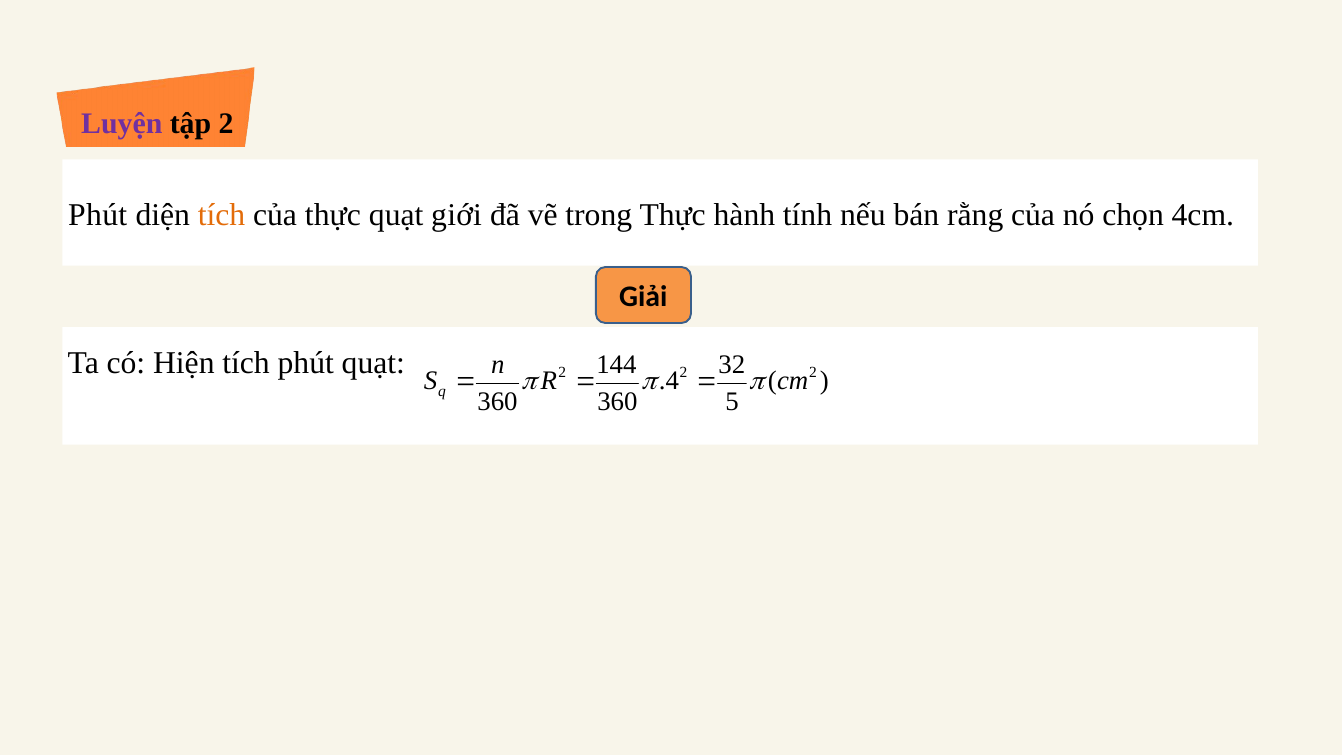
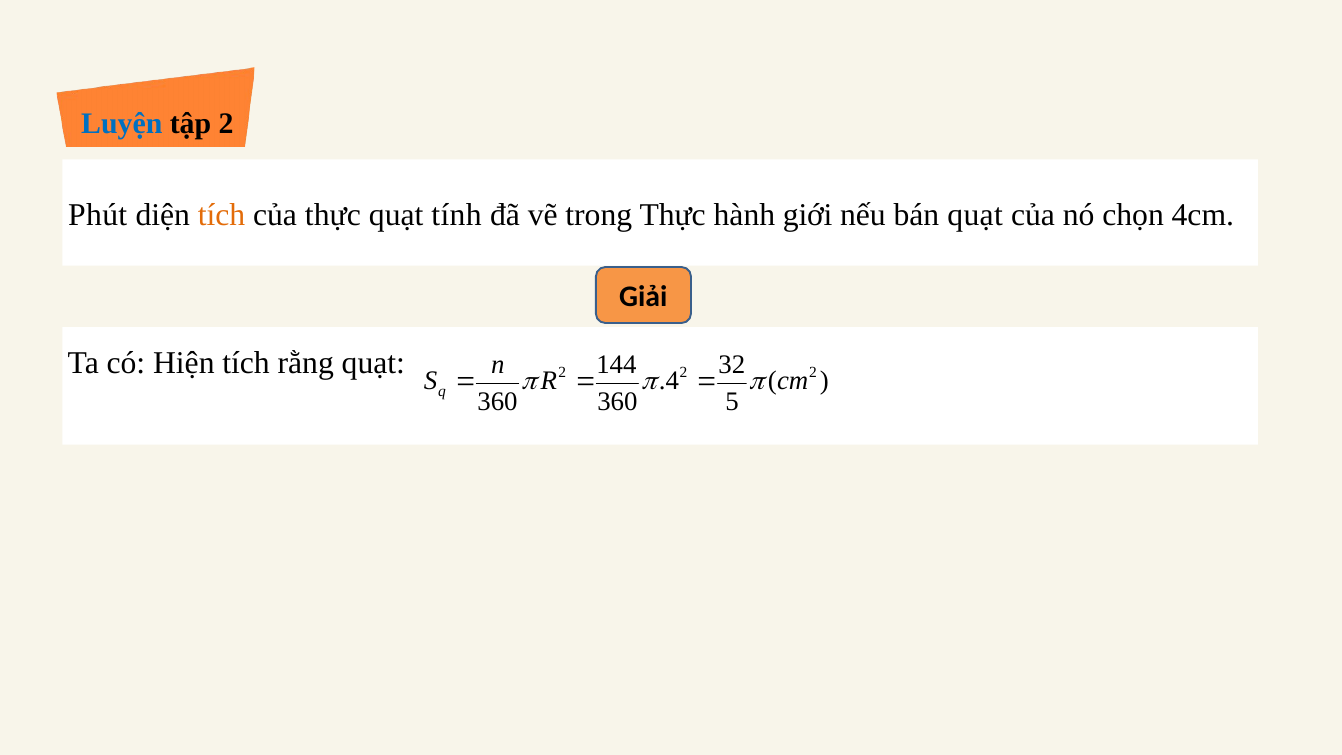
Luyện colour: purple -> blue (122, 124)
giới: giới -> tính (457, 215)
tính: tính -> giới (808, 215)
bán rằng: rằng -> quạt (975, 215)
tích phút: phút -> rằng (306, 363)
